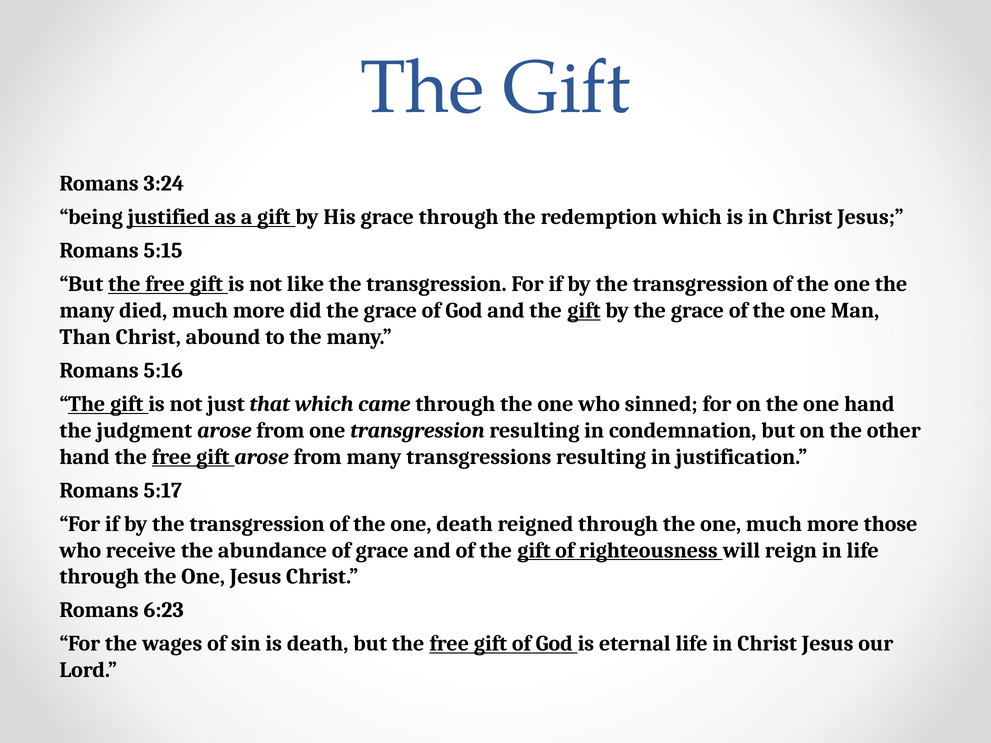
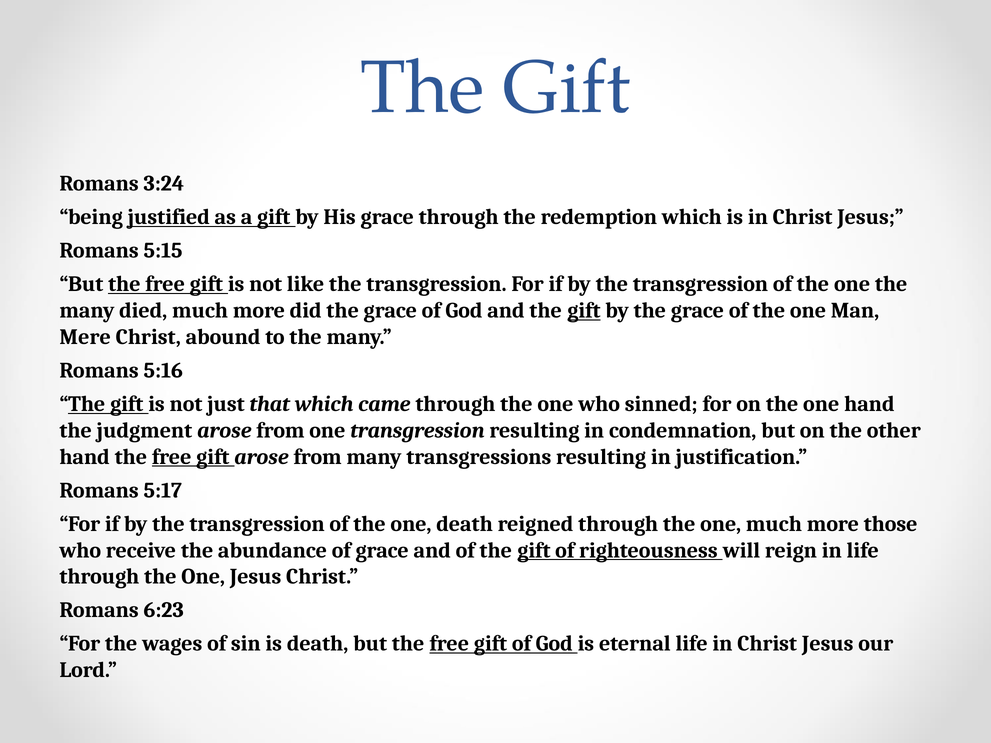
Than: Than -> Mere (85, 337)
